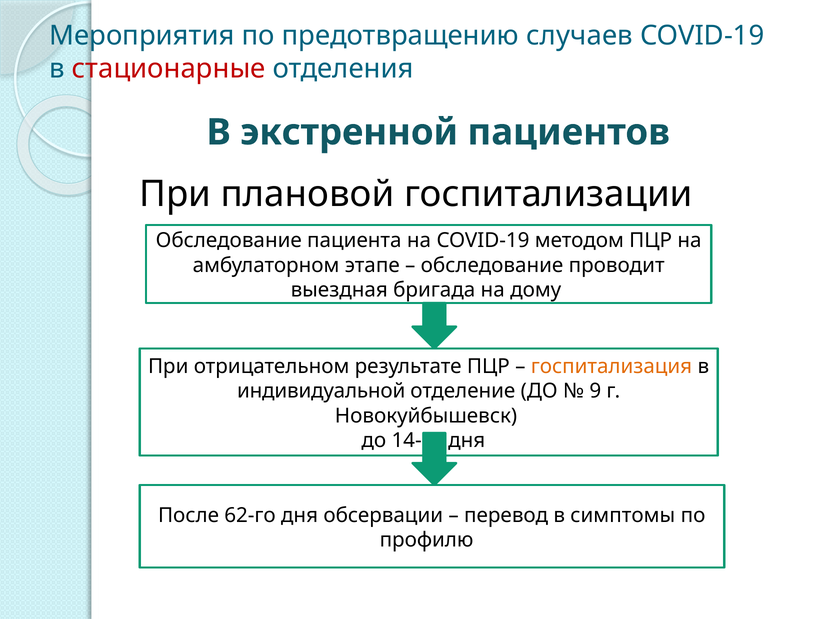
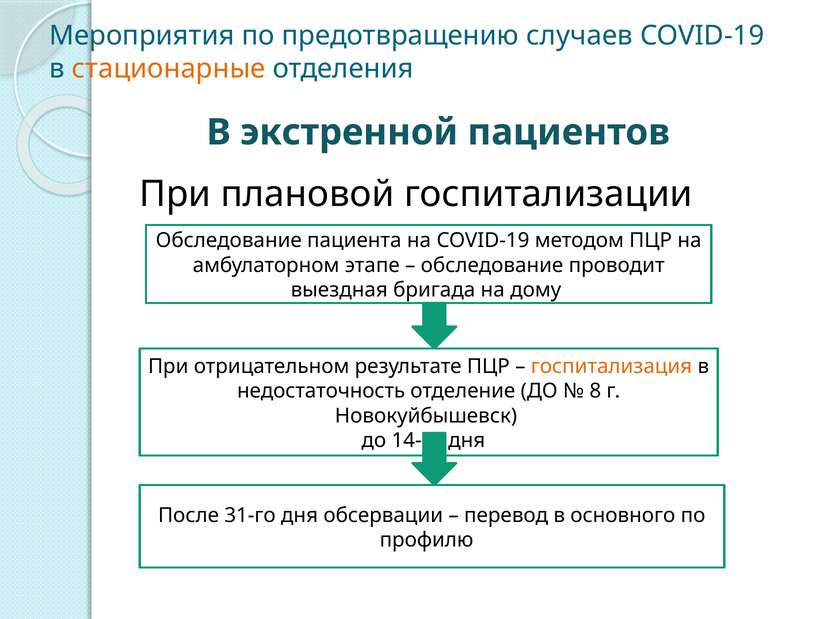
стационарные colour: red -> orange (169, 69)
индивидуальной: индивидуальной -> недостаточность (321, 391)
9: 9 -> 8 (595, 391)
62-го: 62-го -> 31-го (250, 515)
симптомы: симптомы -> основного (623, 515)
